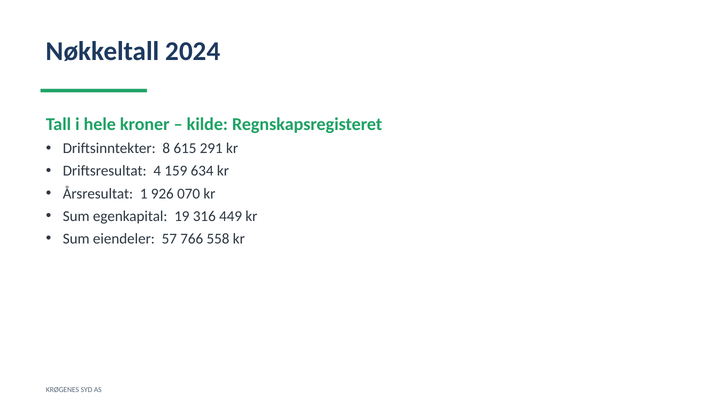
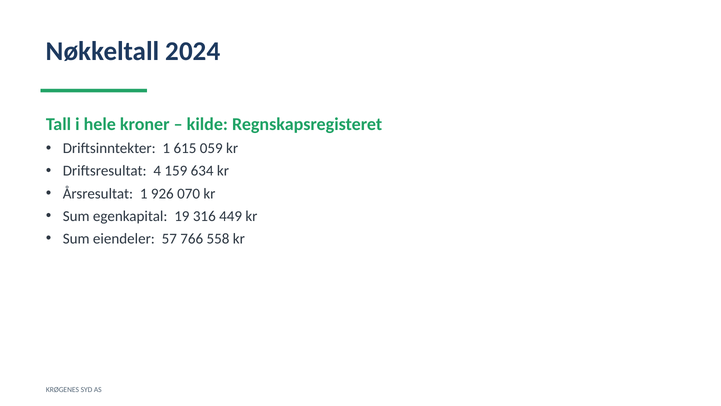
Driftsinntekter 8: 8 -> 1 (166, 148)
291: 291 -> 059 (211, 148)
